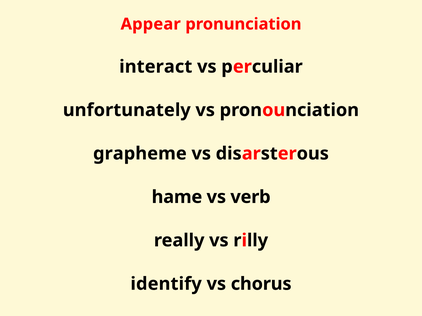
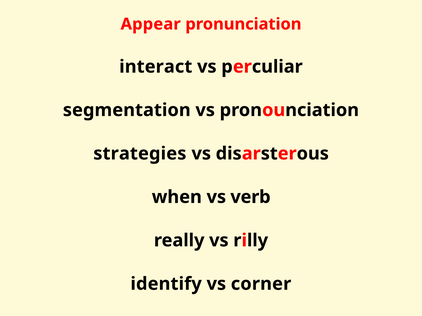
unfortunately: unfortunately -> segmentation (127, 110)
grapheme: grapheme -> strategies (140, 154)
hame: hame -> when (177, 197)
chorus: chorus -> corner (261, 284)
